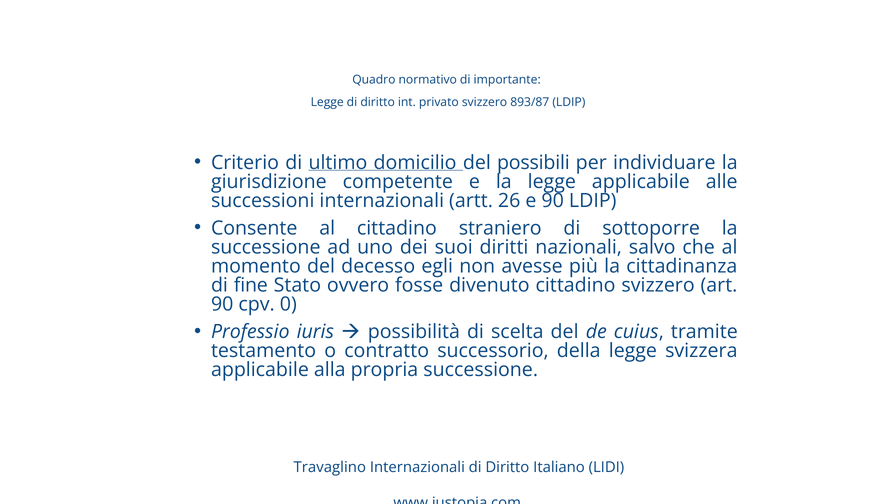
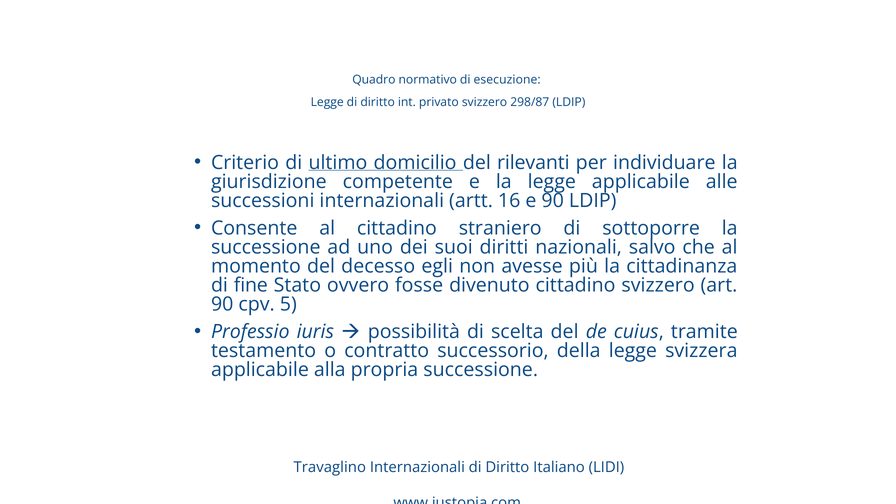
importante: importante -> esecuzione (507, 80)
893/87: 893/87 -> 298/87 (530, 102)
possibili: possibili -> rilevanti (533, 163)
26: 26 -> 16 (509, 201)
0: 0 -> 5 (288, 304)
